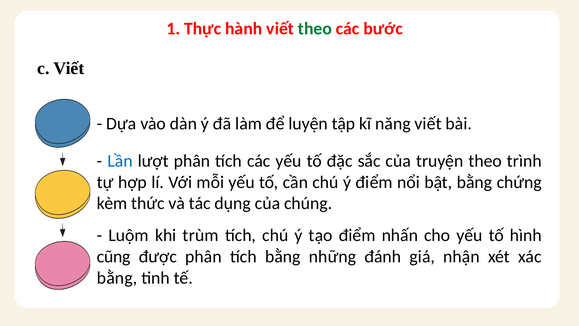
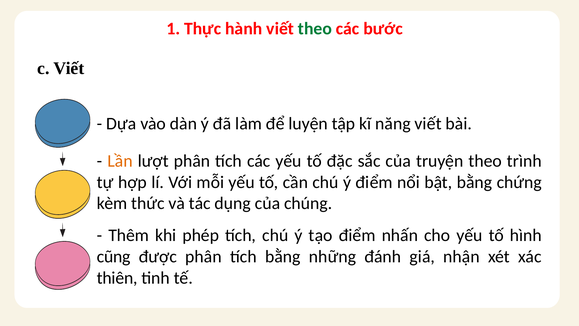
Lần colour: blue -> orange (120, 161)
Luộm: Luộm -> Thêm (129, 235)
trùm: trùm -> phép (201, 235)
bằng: bằng -> thiên (117, 278)
